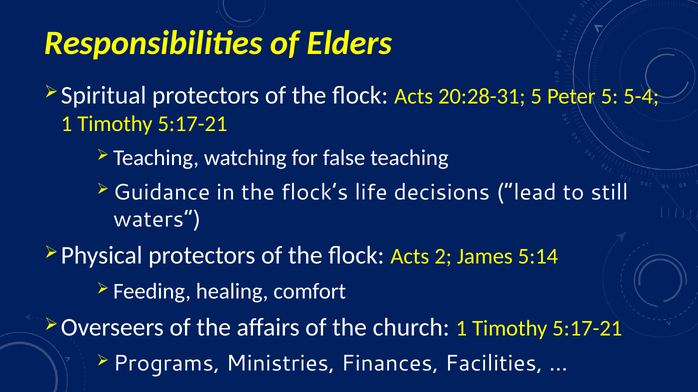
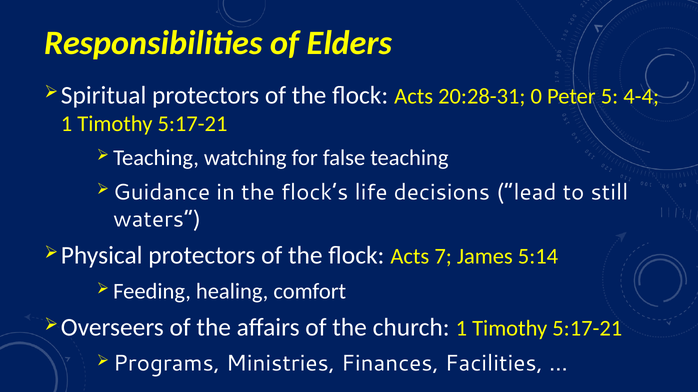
20:28-31 5: 5 -> 0 (536, 96)
5-4: 5-4 -> 4-4 (641, 96)
2: 2 -> 7 (443, 257)
